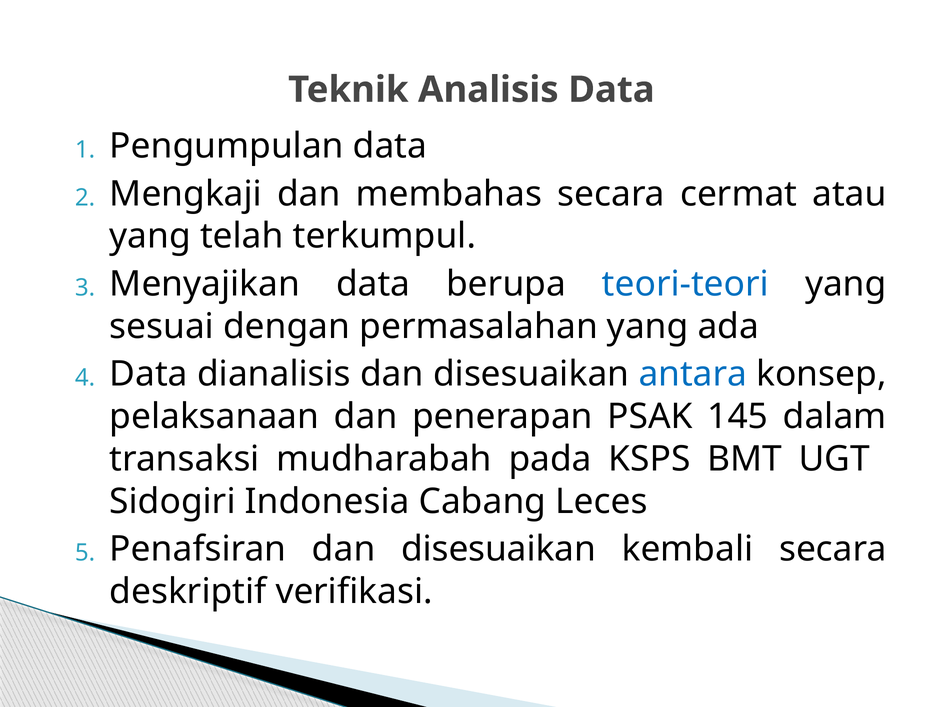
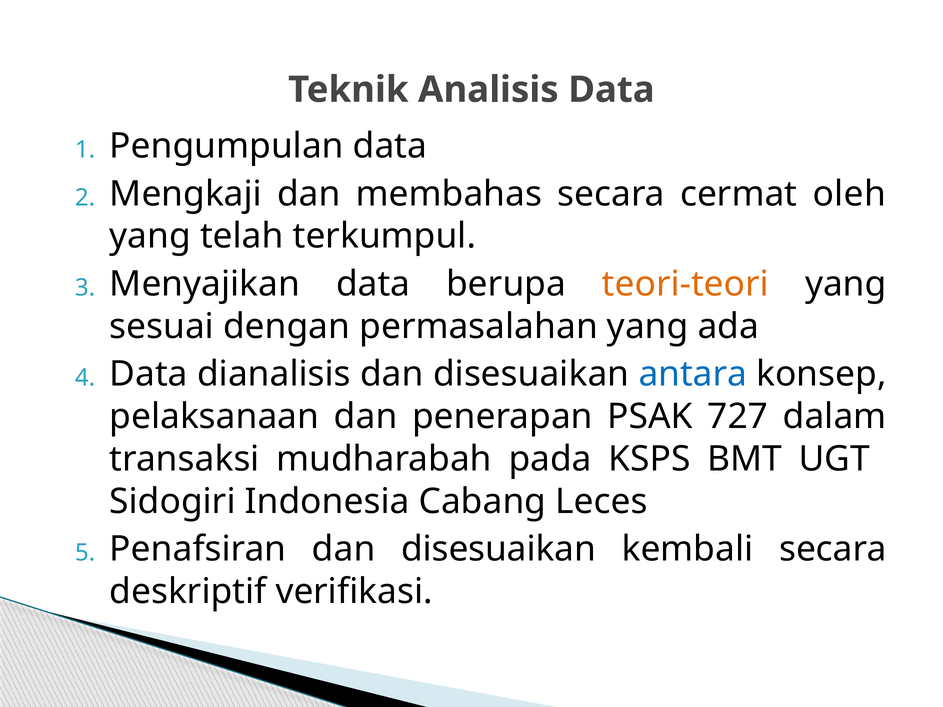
atau: atau -> oleh (849, 194)
teori-teori colour: blue -> orange (685, 284)
145: 145 -> 727 (738, 417)
